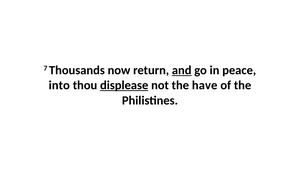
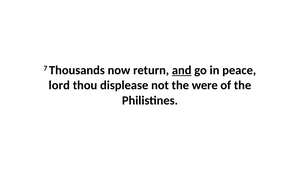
into: into -> lord (59, 85)
displease underline: present -> none (124, 85)
have: have -> were (205, 85)
